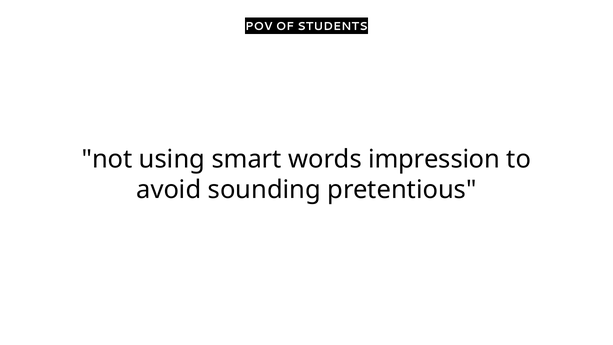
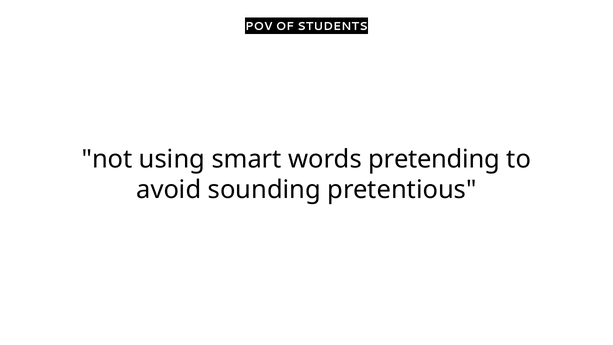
impression: impression -> pretending (434, 159)
